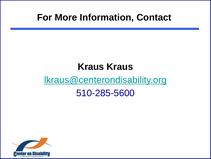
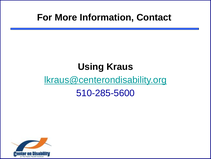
Kraus: Kraus -> Using (91, 66)
